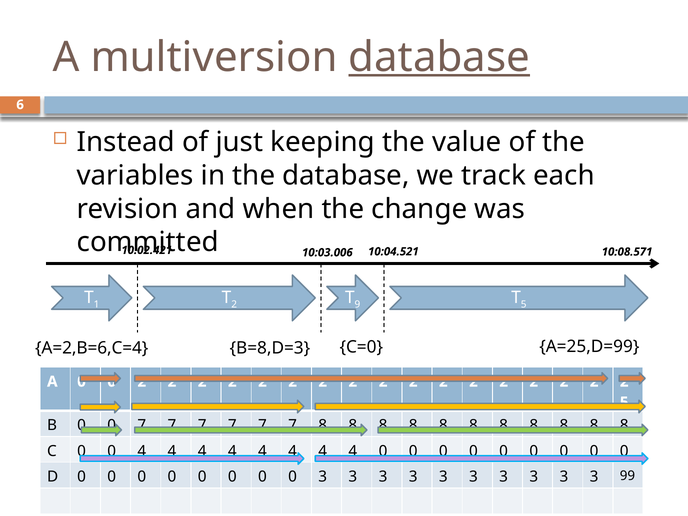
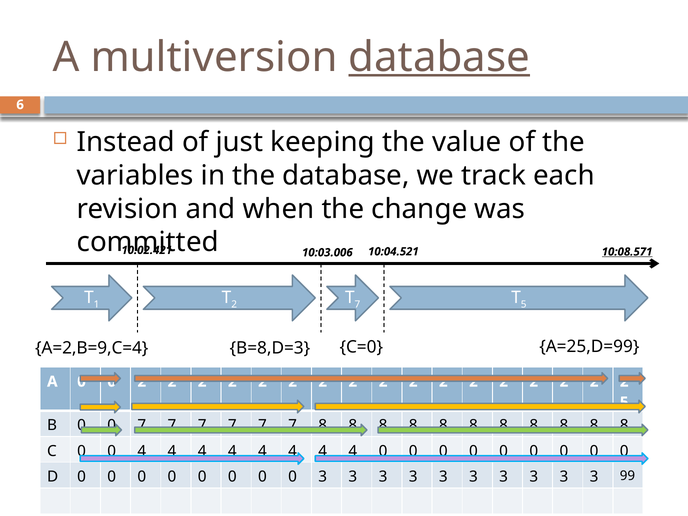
10:08.571 underline: none -> present (627, 252)
9: 9 -> 7 (357, 304)
A=2,B=6,C=4: A=2,B=6,C=4 -> A=2,B=9,C=4 (92, 348)
